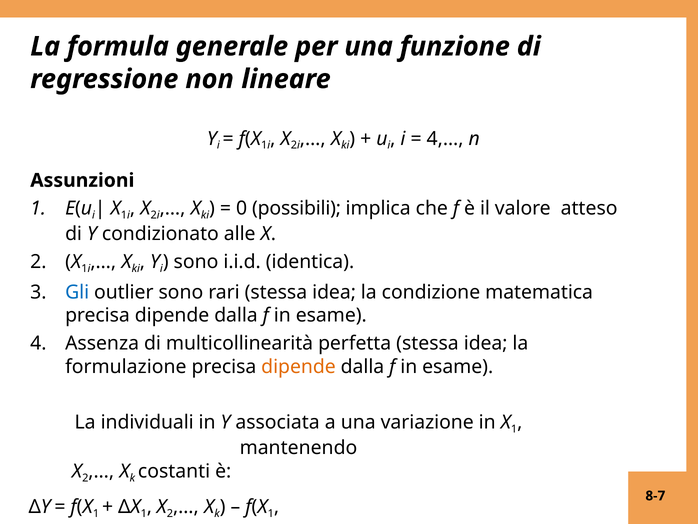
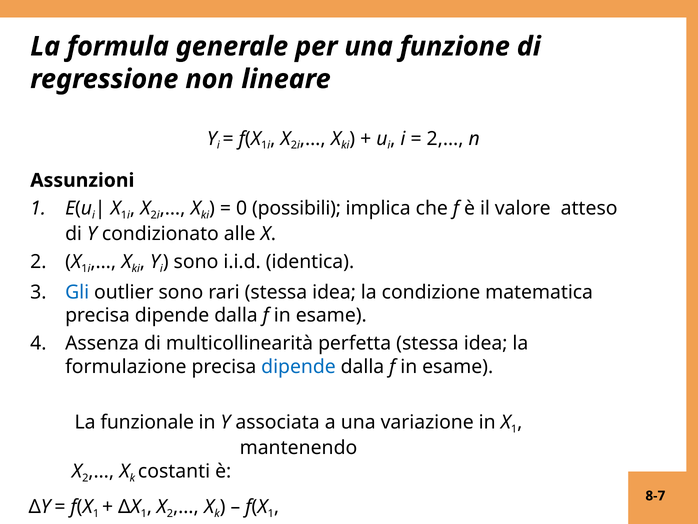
4,…: 4,… -> 2,… (445, 138)
dipende colour: orange -> blue (298, 366)
individuali: individuali -> funzionale (147, 422)
